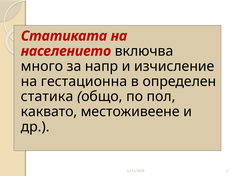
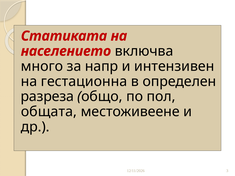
изчисление: изчисление -> интензивен (174, 66)
статика: статика -> разреза (47, 97)
каквато: каквато -> общата (49, 112)
